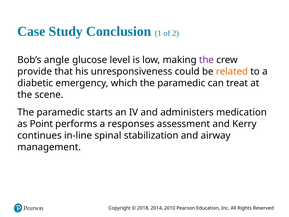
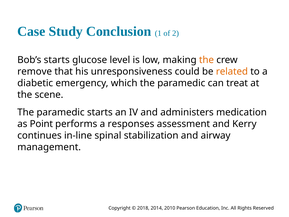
Bob’s angle: angle -> starts (57, 60)
the colour: purple -> orange (206, 60)
provide: provide -> remove (35, 71)
